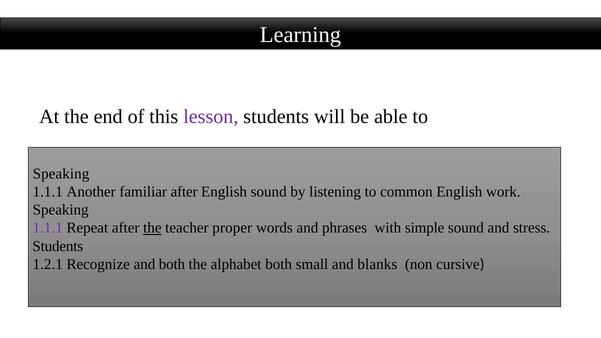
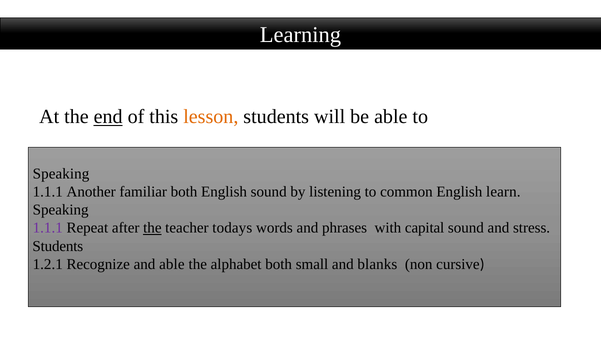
end underline: none -> present (108, 117)
lesson colour: purple -> orange (211, 117)
familiar after: after -> both (184, 192)
work: work -> learn (503, 192)
proper: proper -> todays (232, 228)
simple: simple -> capital (425, 228)
and both: both -> able (172, 264)
